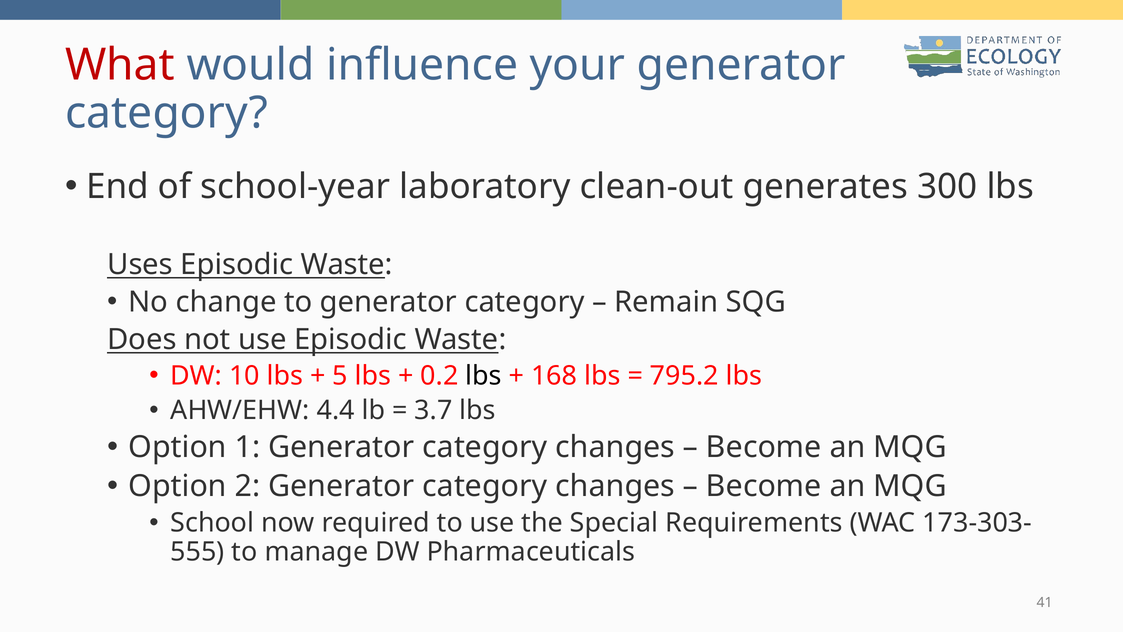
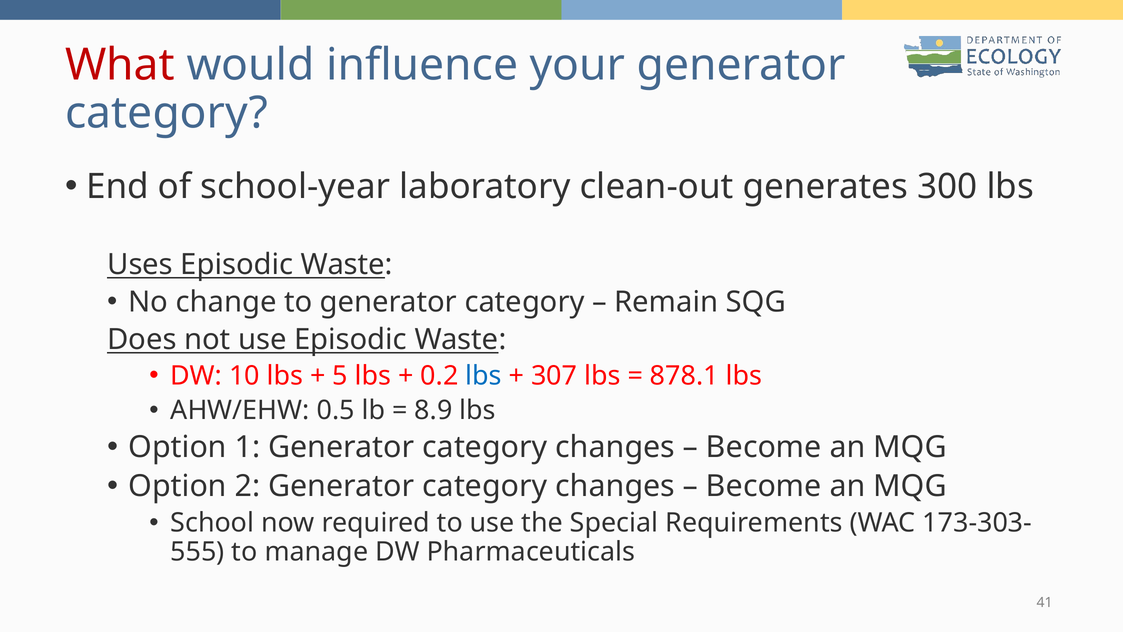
lbs colour: black -> blue (484, 375)
168: 168 -> 307 (554, 375)
795.2: 795.2 -> 878.1 (684, 375)
4.4: 4.4 -> 0.5 (336, 410)
3.7: 3.7 -> 8.9 (433, 410)
